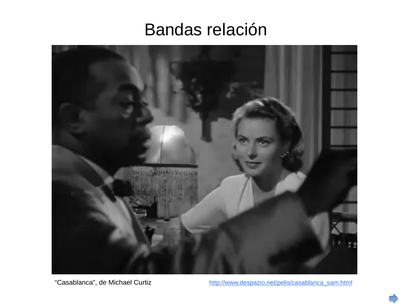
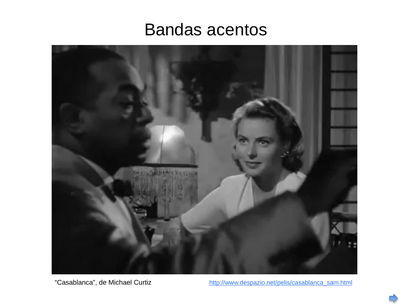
relación: relación -> acentos (237, 30)
